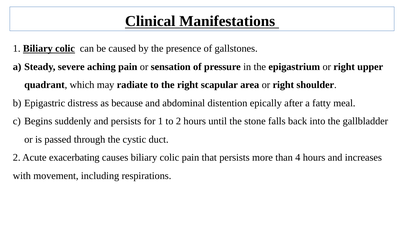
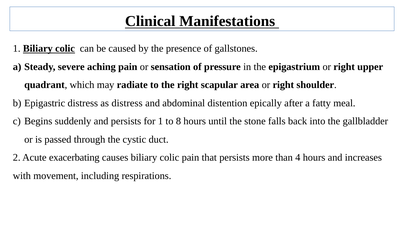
as because: because -> distress (127, 103)
to 2: 2 -> 8 (178, 121)
